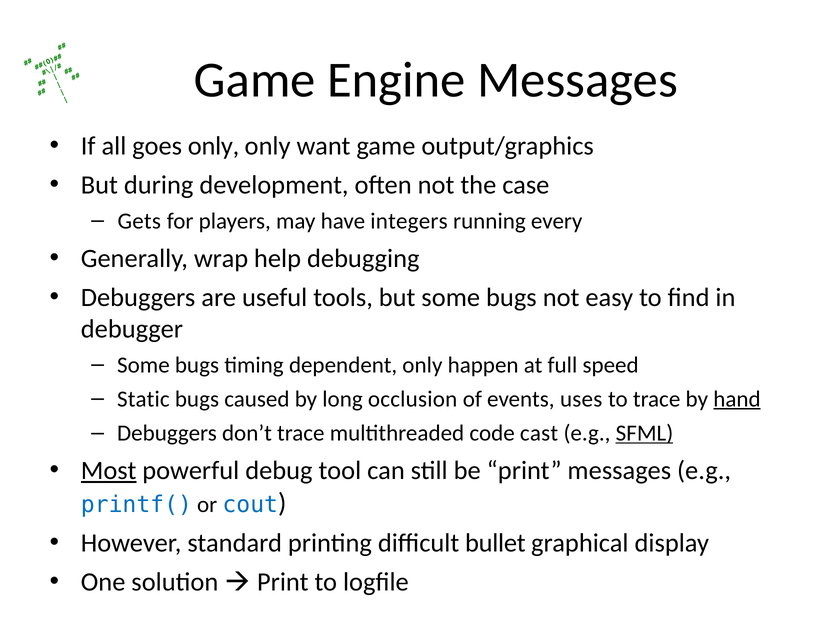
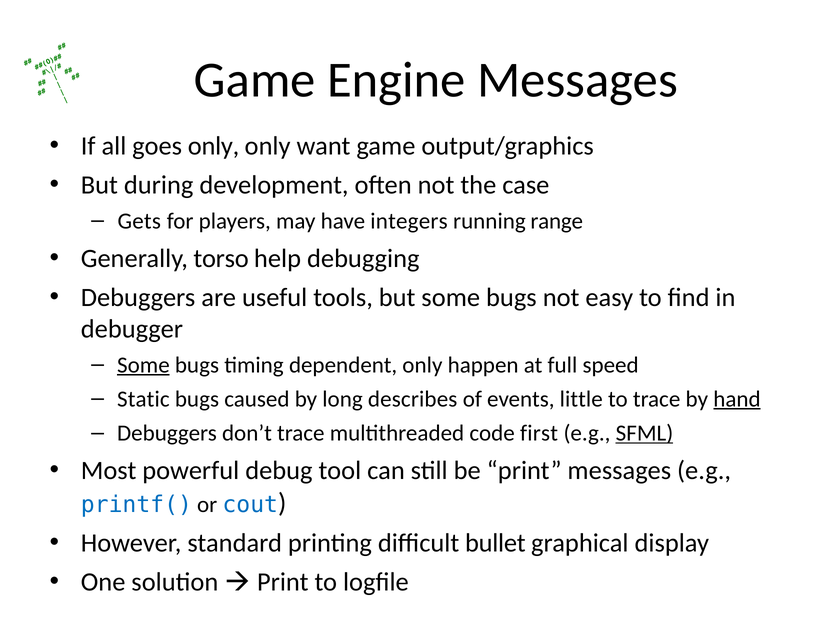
every: every -> range (557, 221)
wrap: wrap -> torso (221, 259)
Some underline: none -> present (143, 365)
occlusion: occlusion -> describes (413, 400)
uses: uses -> little (581, 400)
cast: cast -> first (539, 434)
Most underline: present -> none (109, 471)
